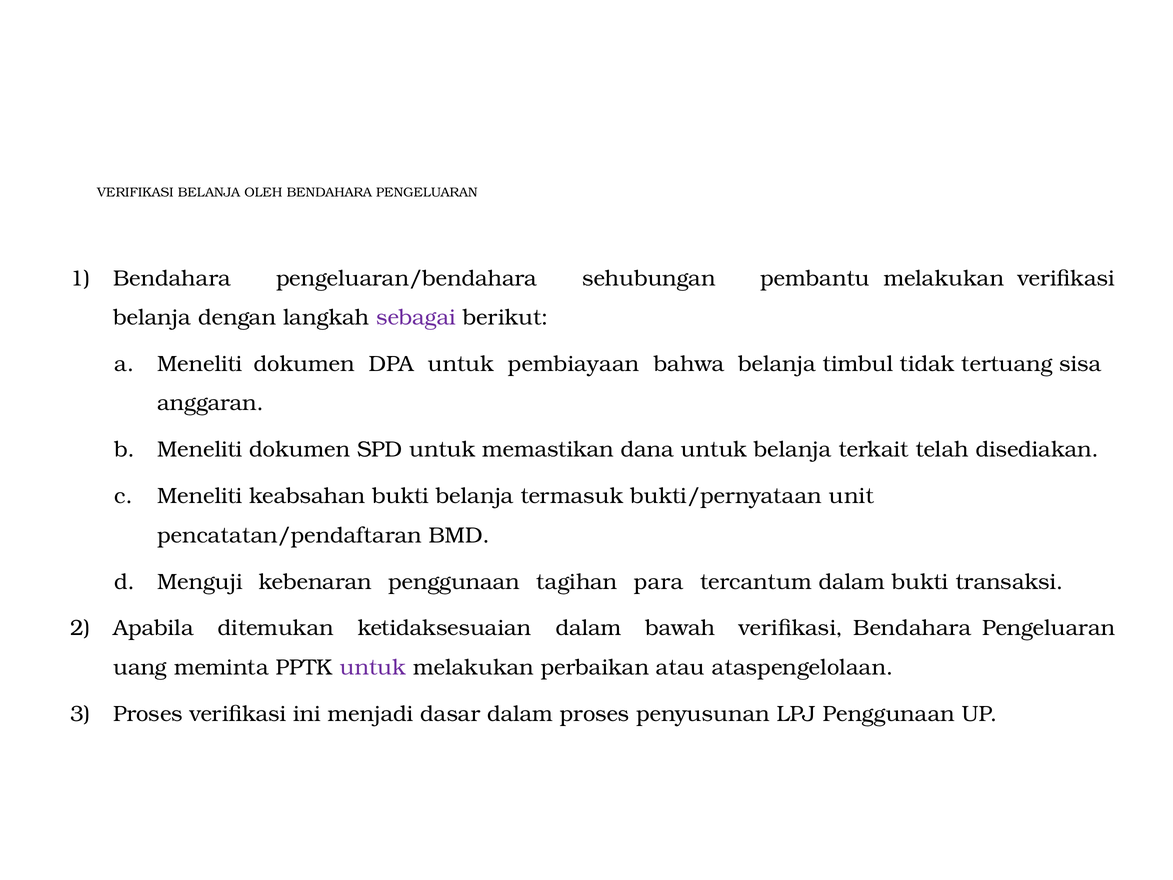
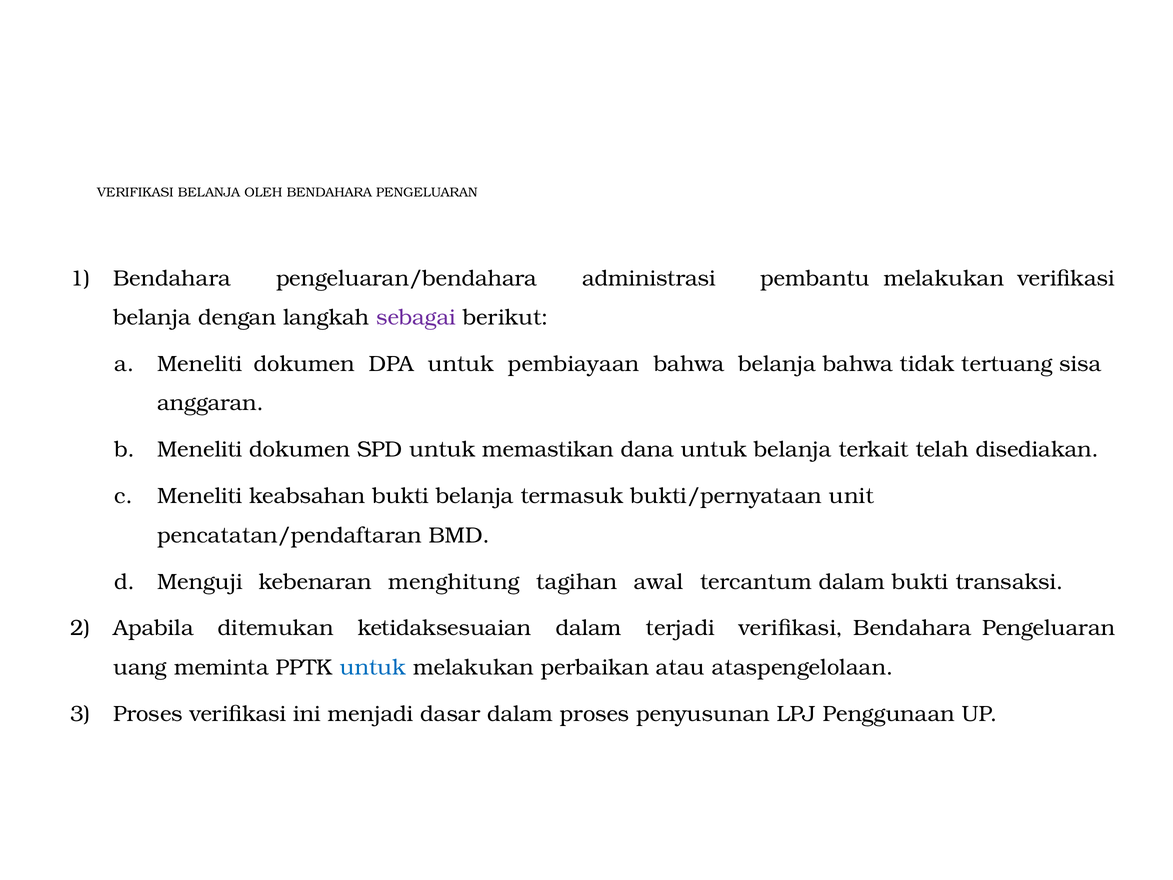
sehubungan: sehubungan -> administrasi (649, 278)
belanja timbul: timbul -> bahwa (858, 364)
kebenaran penggunaan: penggunaan -> menghitung (454, 582)
para: para -> awal (659, 582)
bawah: bawah -> terjadi (680, 628)
untuk colour: purple -> blue (373, 667)
